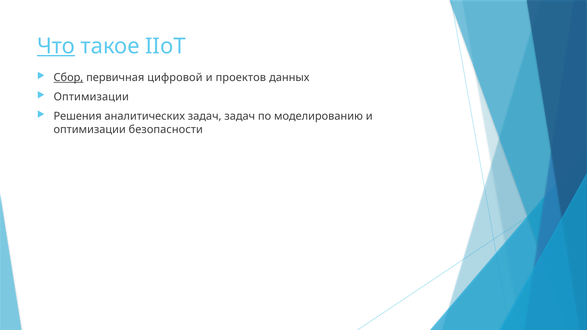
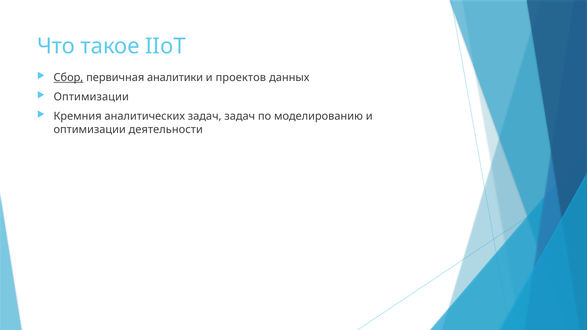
Что underline: present -> none (56, 46)
цифровой: цифровой -> аналитики (175, 78)
Решения: Решения -> Кремния (78, 116)
безопасности: безопасности -> деятельности (166, 130)
